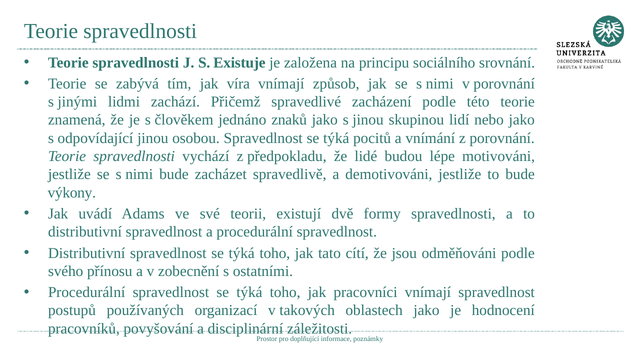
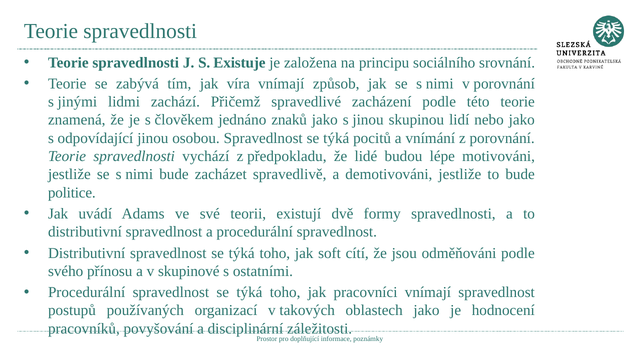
výkony: výkony -> politice (72, 193)
tato: tato -> soft (329, 253)
zobecnění: zobecnění -> skupinové (189, 271)
